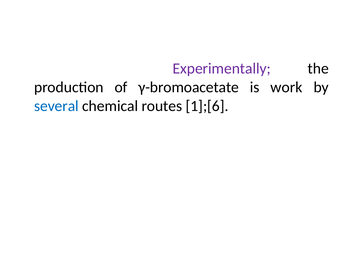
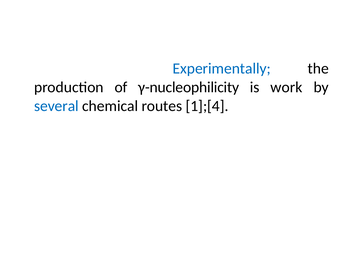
Experimentally colour: purple -> blue (222, 69)
γ-bromoacetate: γ-bromoacetate -> γ-nucleophilicity (189, 87)
1];[6: 1];[6 -> 1];[4 (207, 106)
